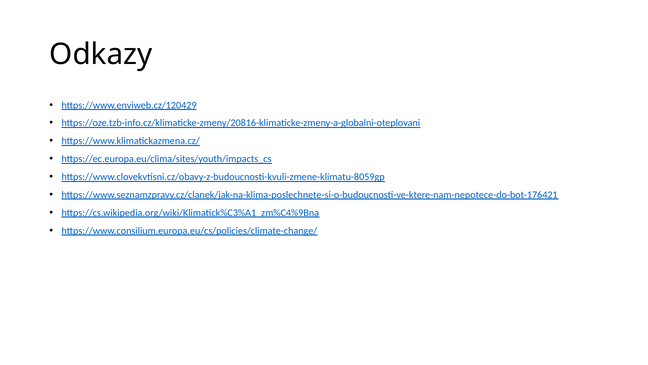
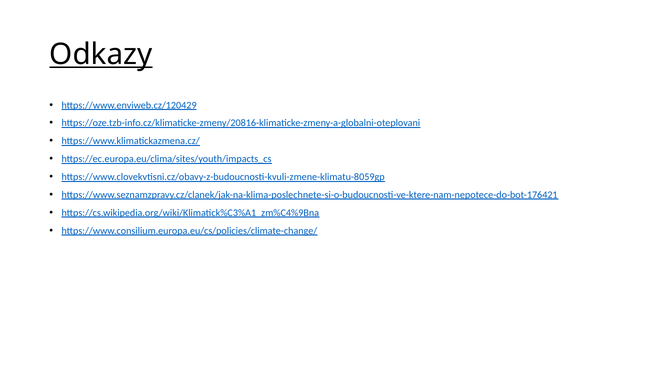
Odkazy underline: none -> present (101, 54)
